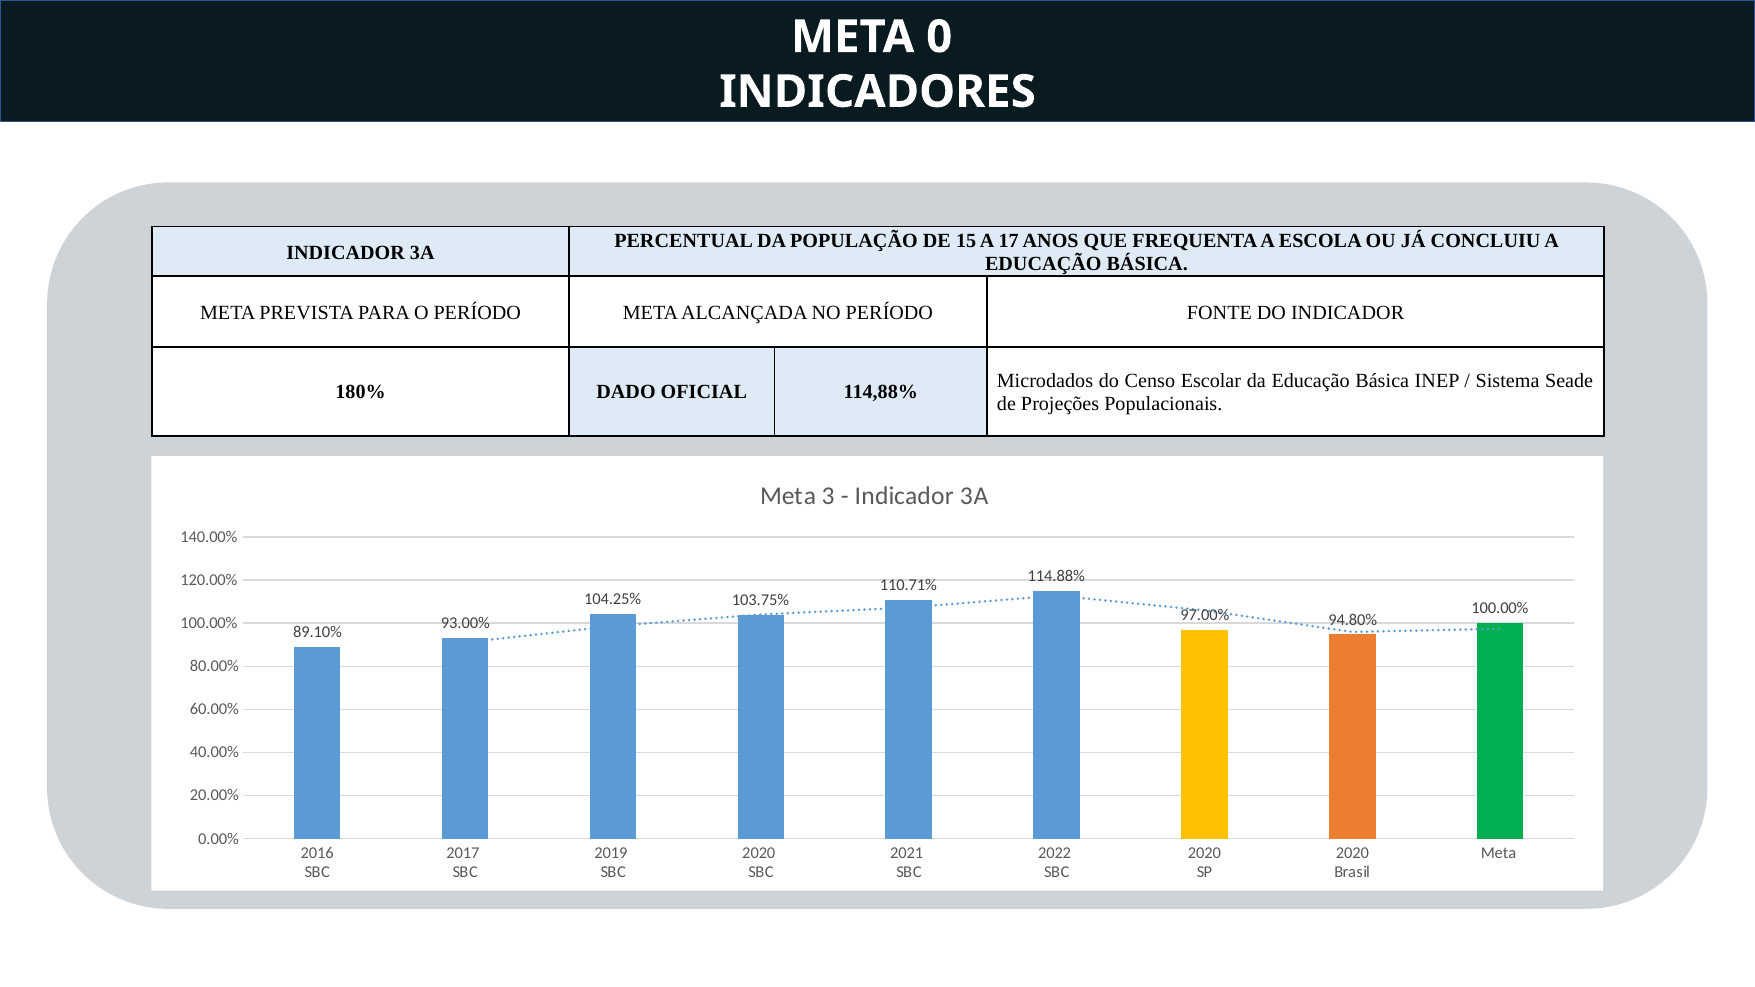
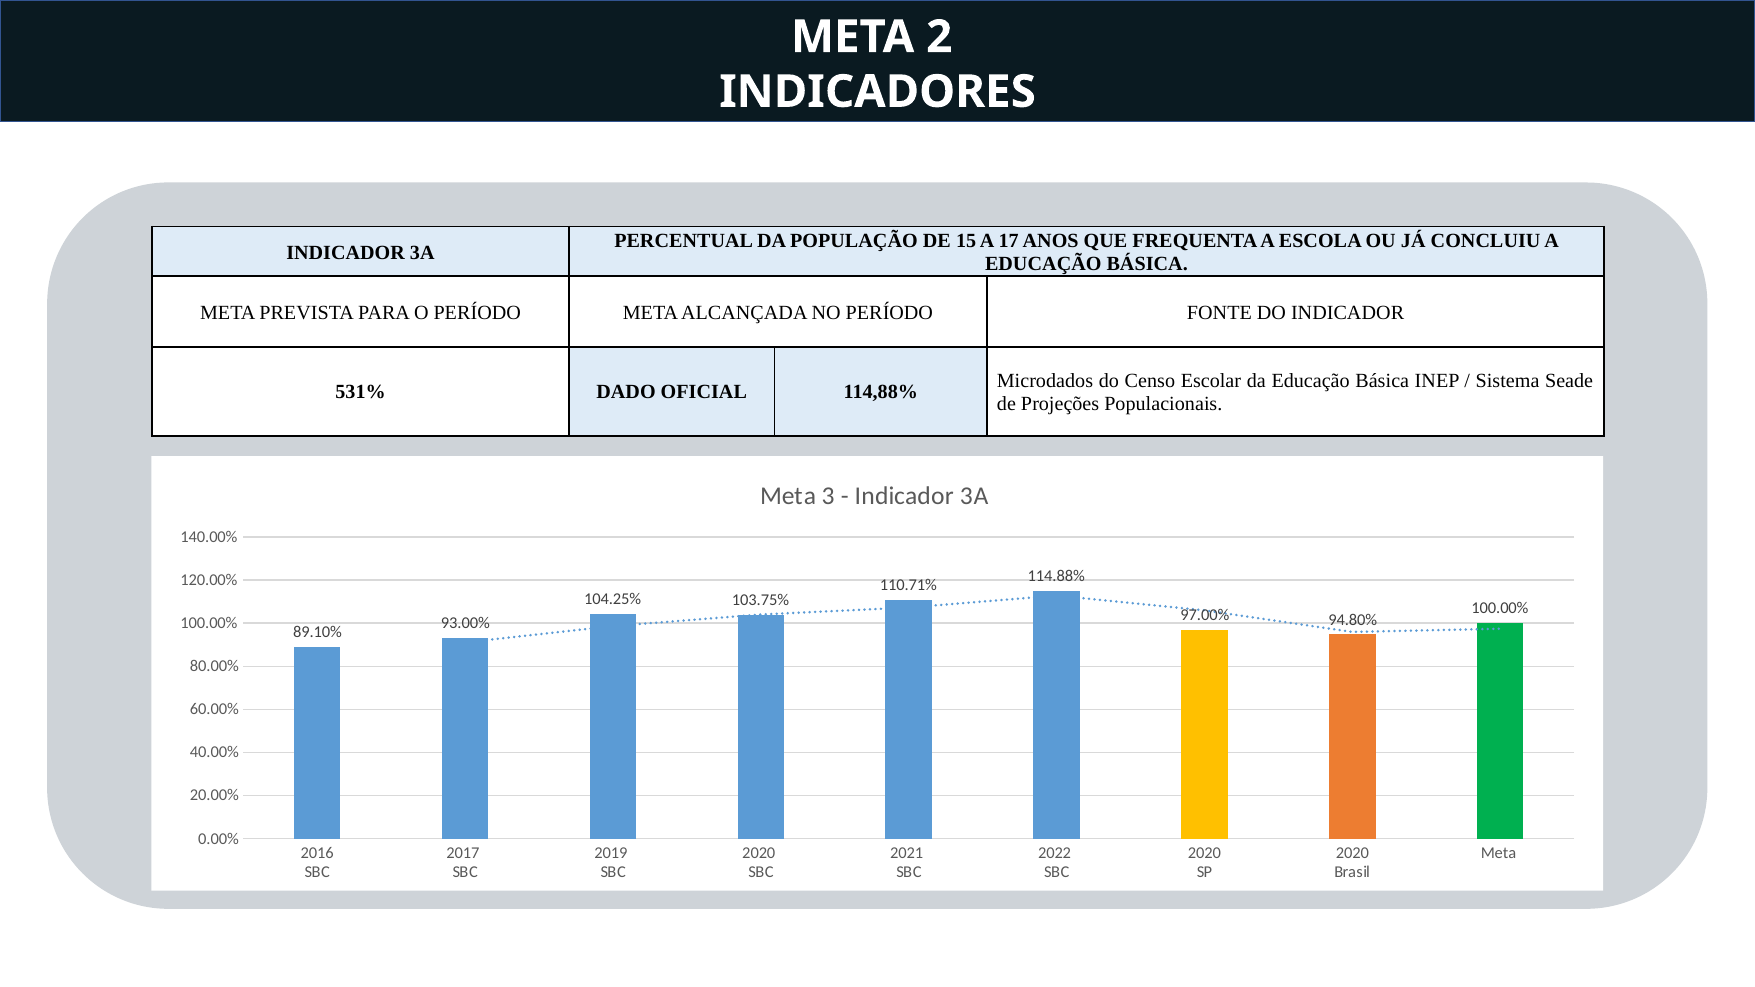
0: 0 -> 2 (939, 37)
180%: 180% -> 531% (361, 392)
